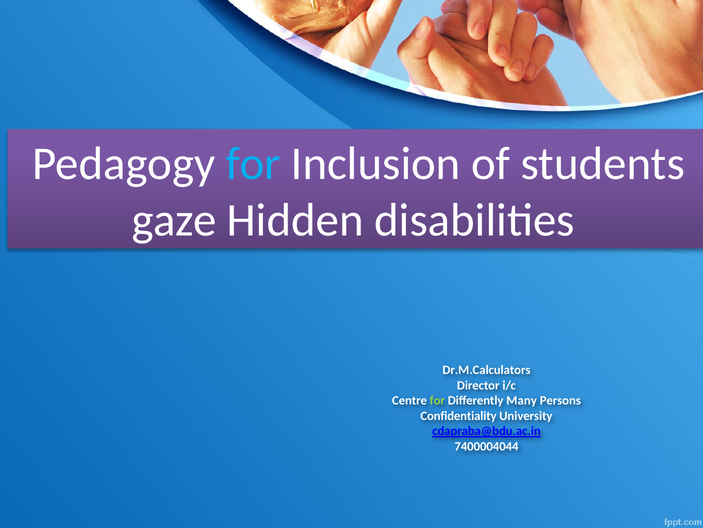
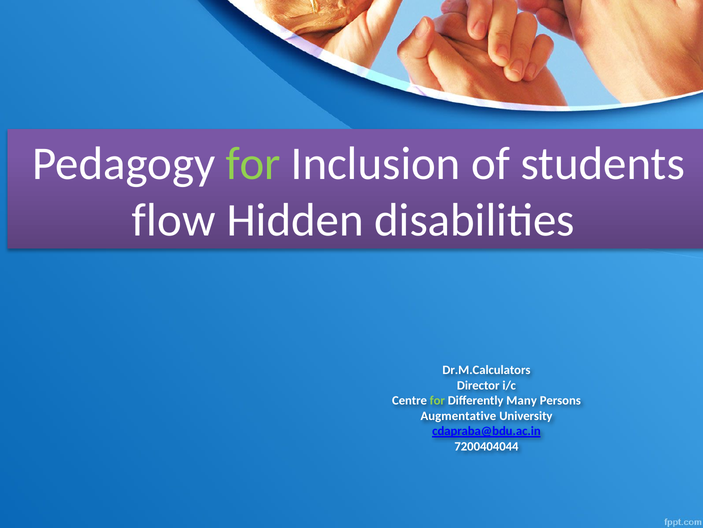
for colour: light blue -> light green (253, 164)
gaze: gaze -> flow (174, 220)
Confidentiality: Confidentiality -> Augmentative (458, 415)
7400004044: 7400004044 -> 7200404044 (486, 446)
